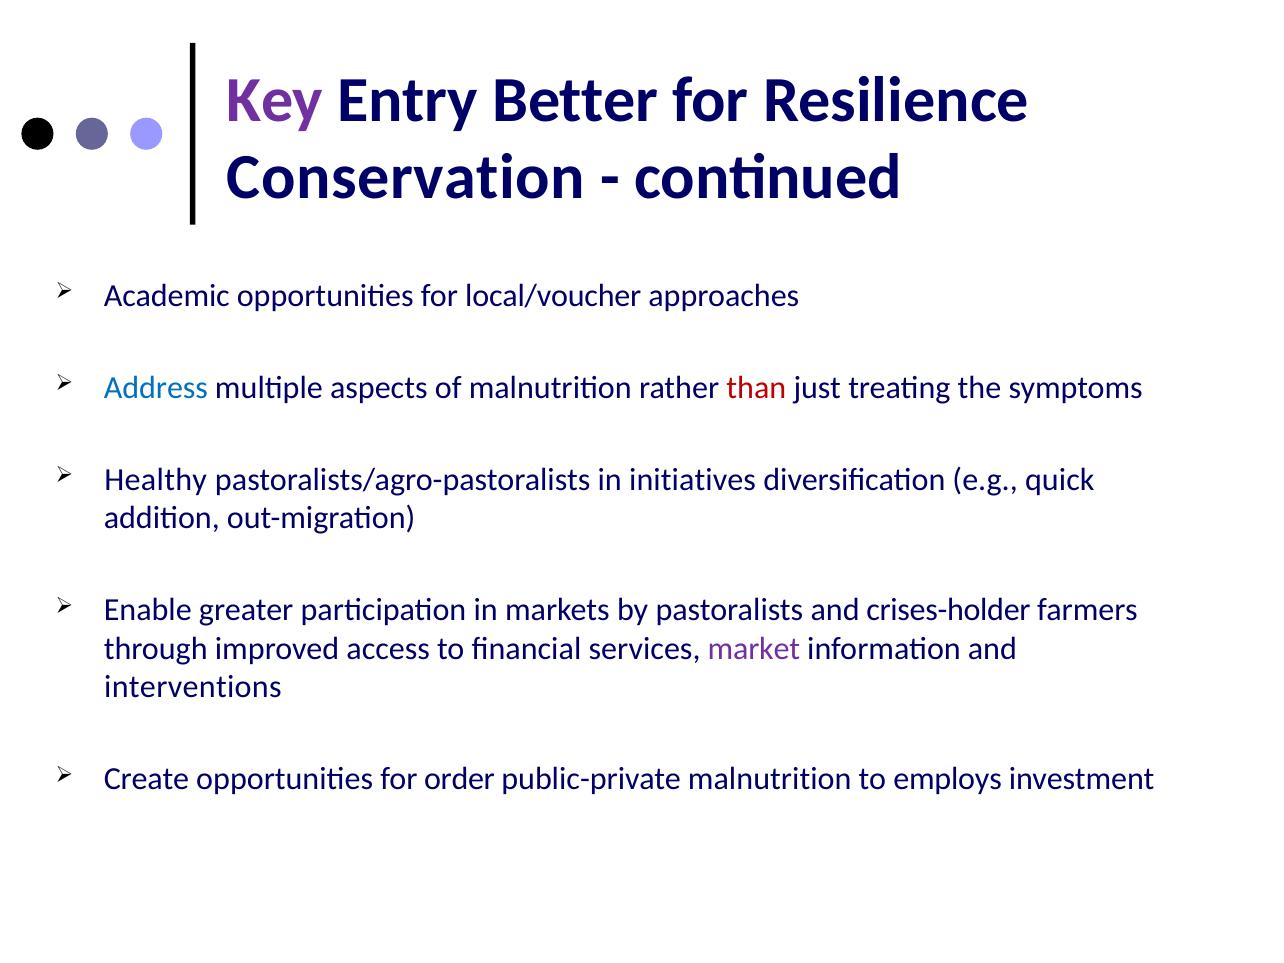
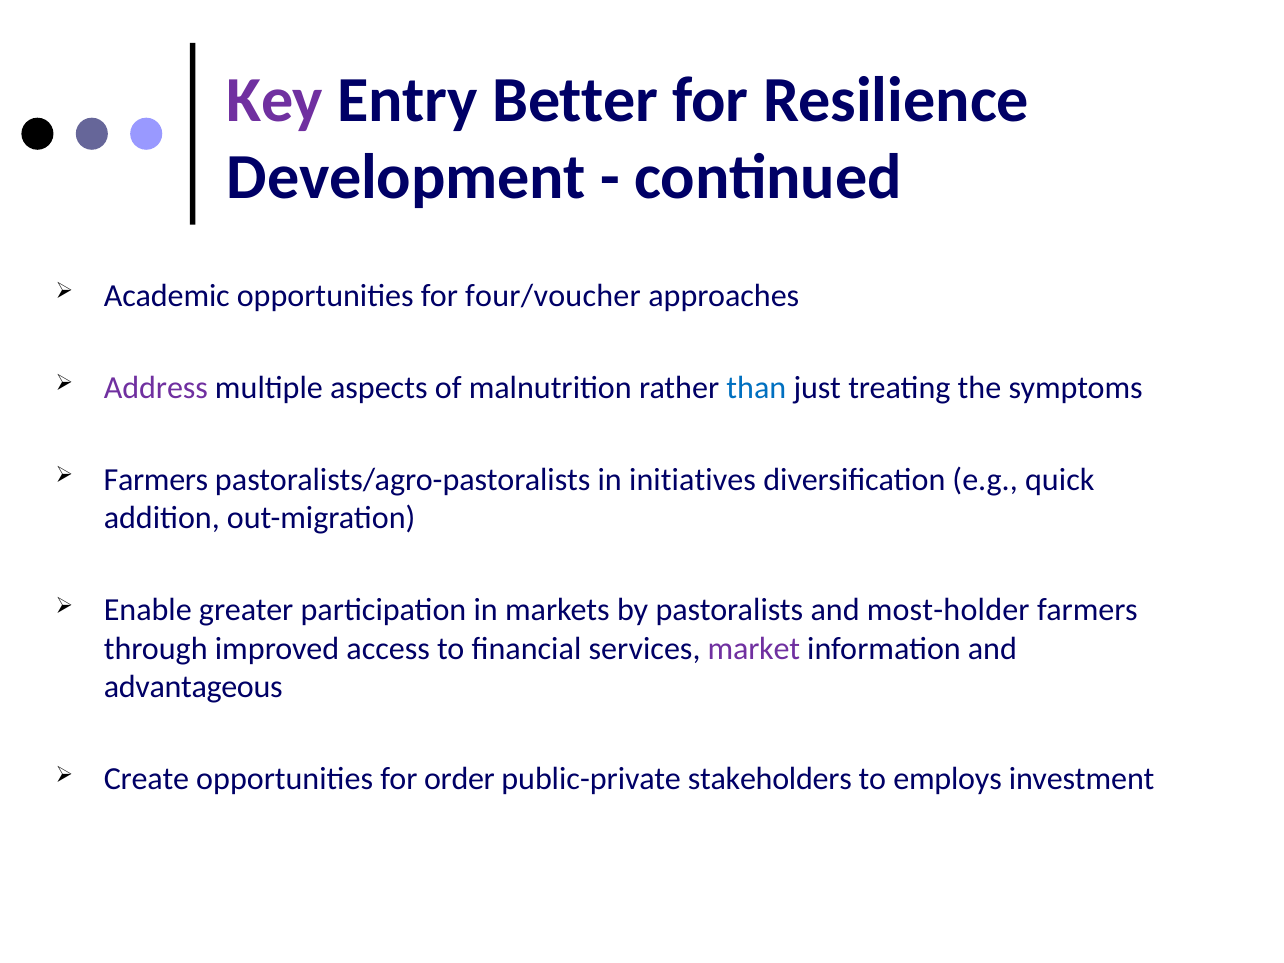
Conservation: Conservation -> Development (406, 177)
local/voucher: local/voucher -> four/voucher (553, 295)
Address colour: blue -> purple (156, 387)
than colour: red -> blue (756, 387)
Healthy: Healthy -> Farmers (156, 479)
crises-holder: crises-holder -> most-holder (948, 610)
interventions: interventions -> advantageous (193, 687)
public-private malnutrition: malnutrition -> stakeholders (770, 779)
